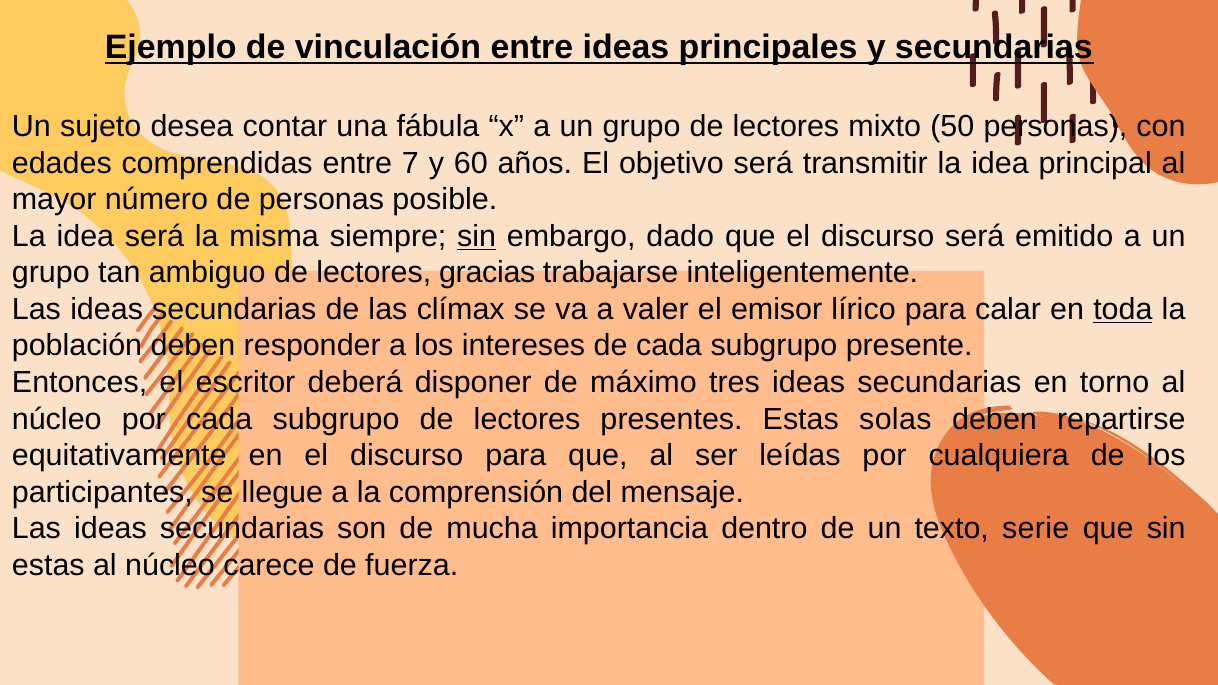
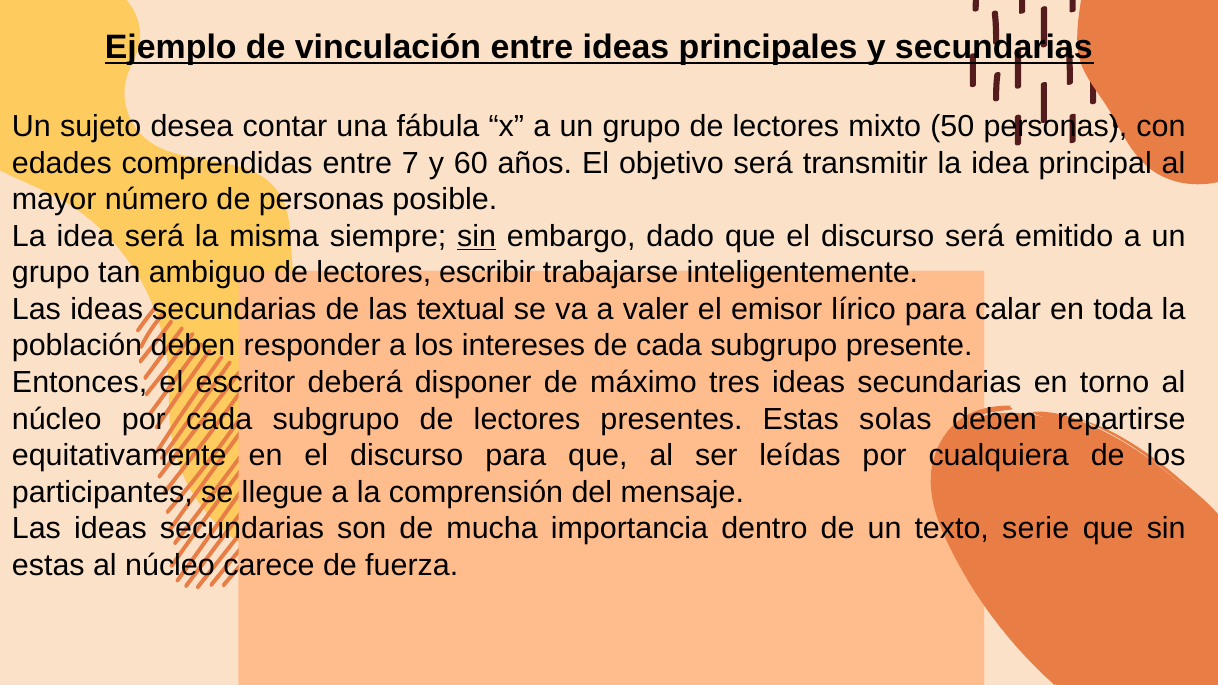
gracias: gracias -> escribir (487, 273)
clímax: clímax -> textual (461, 309)
toda underline: present -> none (1123, 309)
